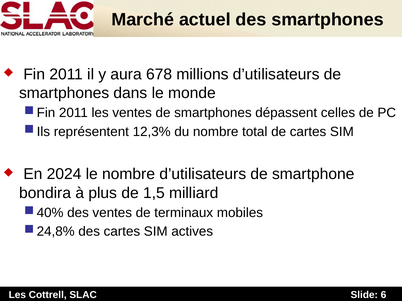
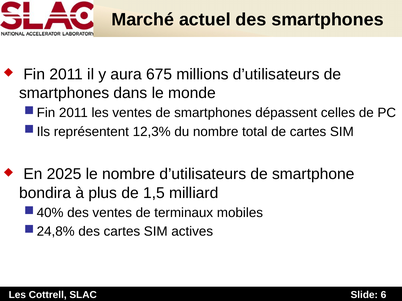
678: 678 -> 675 (159, 74)
2024: 2024 -> 2025 (64, 174)
